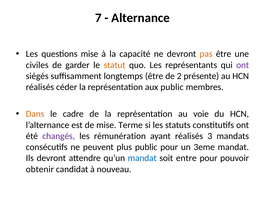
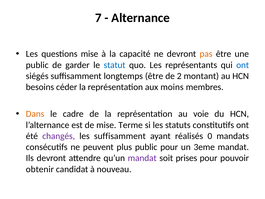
civiles: civiles -> public (37, 65)
statut colour: orange -> blue (115, 65)
ont colour: purple -> blue (243, 65)
présente: présente -> montant (201, 76)
réalisés: réalisés -> besoins (40, 87)
aux public: public -> moins (172, 87)
les rémunération: rémunération -> suffisamment (120, 136)
3: 3 -> 0 (210, 136)
mandat colour: blue -> purple (142, 158)
entre: entre -> prises (186, 158)
